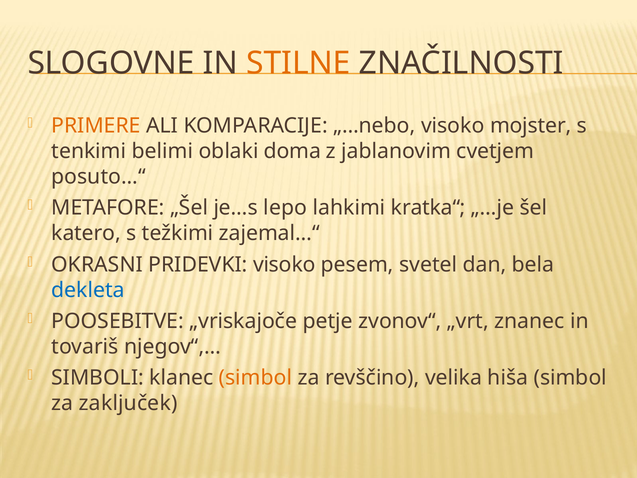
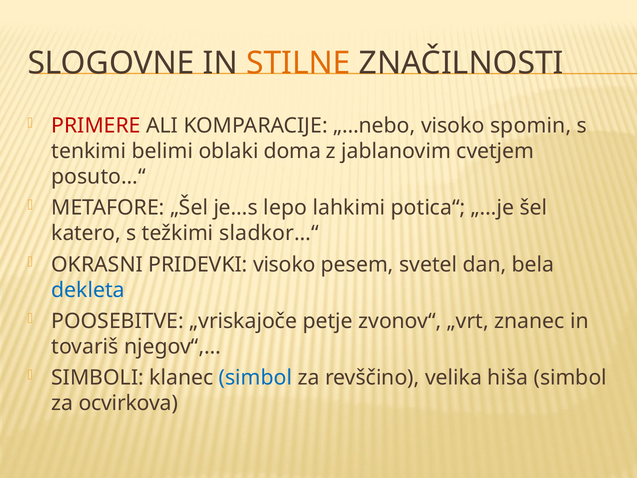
PRIMERE colour: orange -> red (96, 126)
mojster: mojster -> spomin (531, 126)
kratka“: kratka“ -> potica“ (428, 208)
zajemal…“: zajemal…“ -> sladkor…“ (269, 233)
simbol colour: orange -> blue (255, 378)
zaključek: zaključek -> ocvirkova (128, 403)
